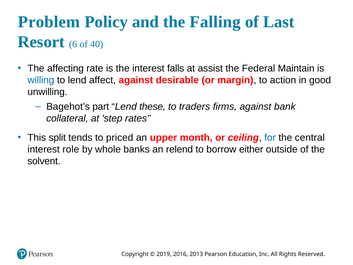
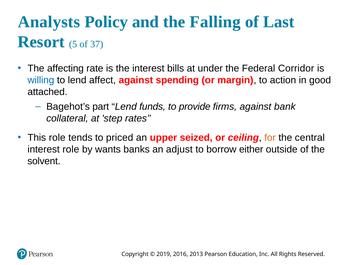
Problem: Problem -> Analysts (49, 22)
6: 6 -> 5 (73, 44)
40: 40 -> 37 (97, 44)
falls: falls -> bills (176, 68)
assist: assist -> under (210, 68)
Maintain: Maintain -> Corridor (296, 68)
desirable: desirable -> spending (177, 80)
unwilling: unwilling -> attached (47, 92)
these: these -> funds (152, 107)
traders: traders -> provide (195, 107)
This split: split -> role (57, 138)
month: month -> seized (196, 138)
for colour: blue -> orange (270, 138)
whole: whole -> wants (108, 149)
relend: relend -> adjust (179, 149)
